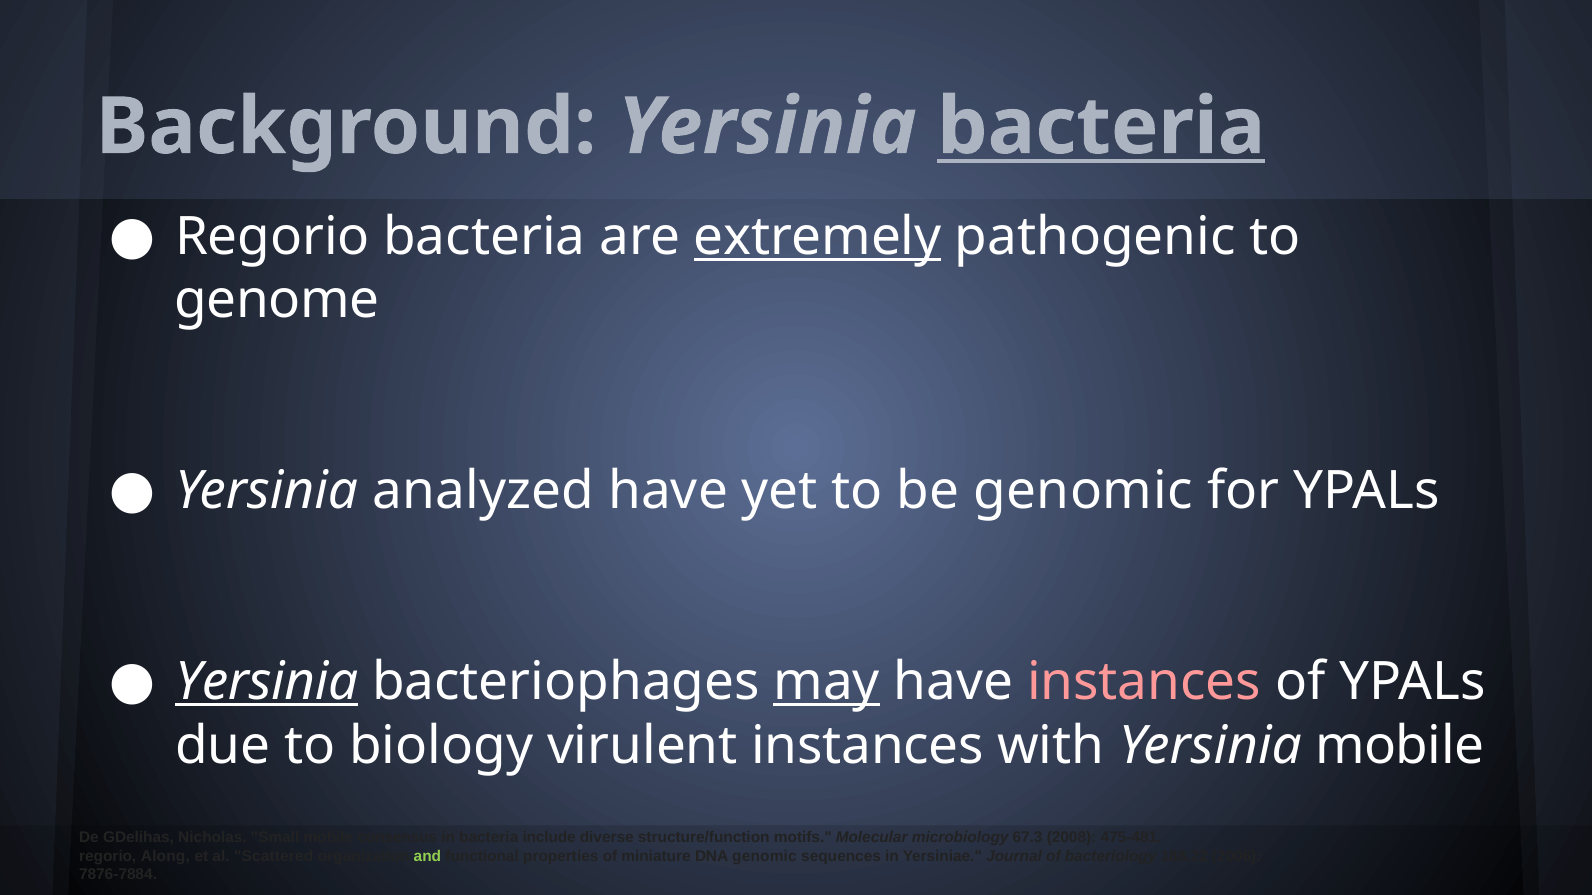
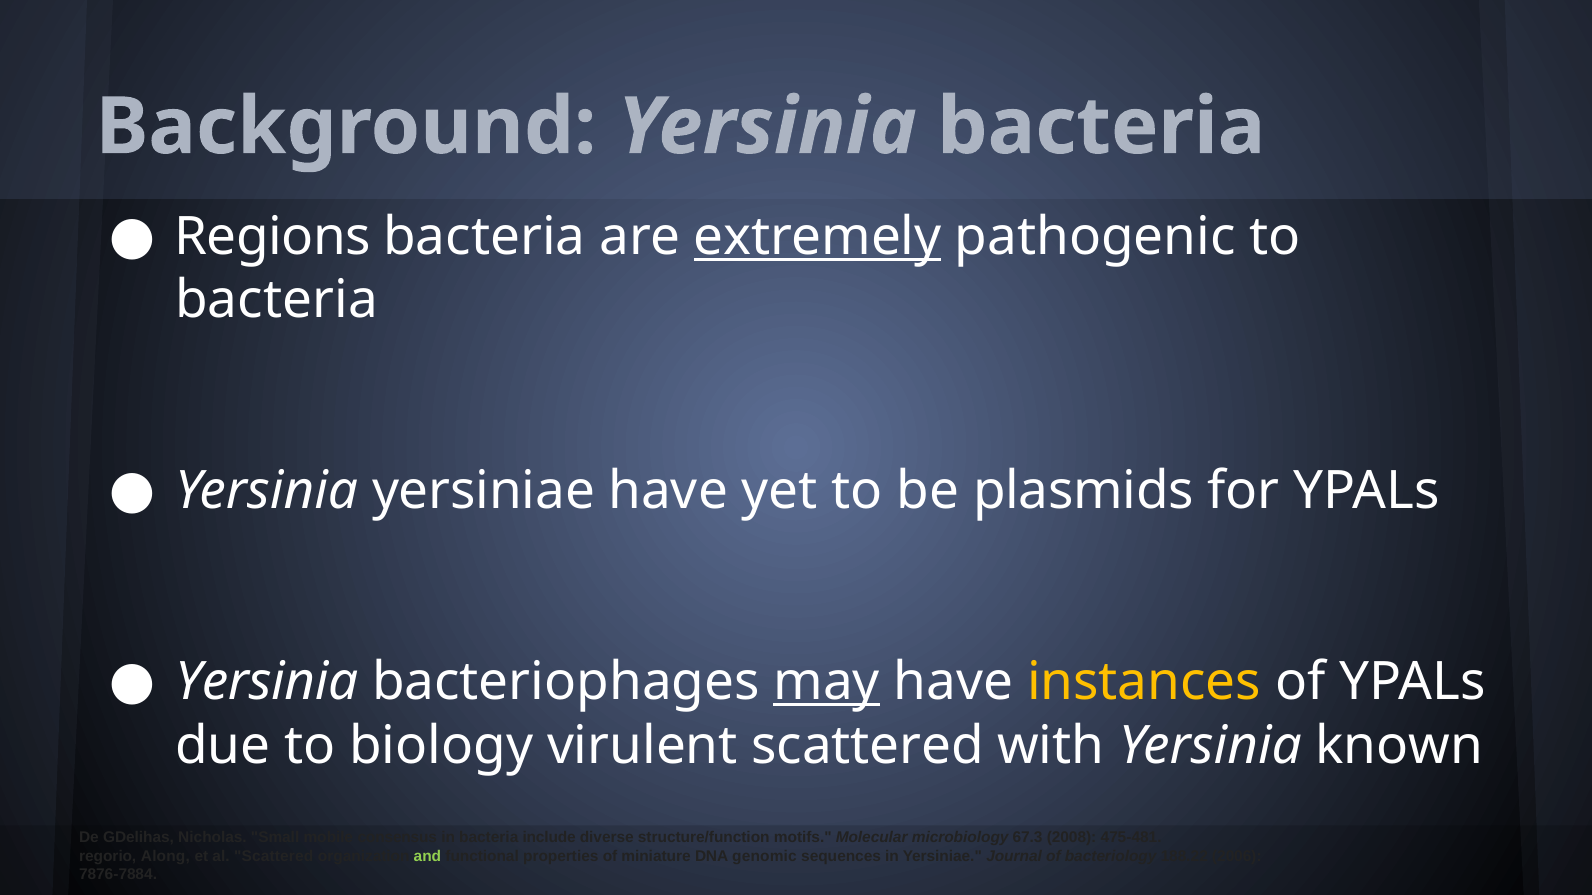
bacteria underline: present -> none (1101, 127)
Regorio: Regorio -> Regions (273, 237)
genome: genome -> bacteria (277, 300)
Yersinia analyzed: analyzed -> yersiniae (483, 491)
be genomic: genomic -> plasmids (1083, 491)
Yersinia underline: present -> none (267, 682)
instances colour: pink -> yellow (1144, 682)
virulent instances: instances -> scattered (868, 746)
Yersinia mobile: mobile -> known (1399, 746)
